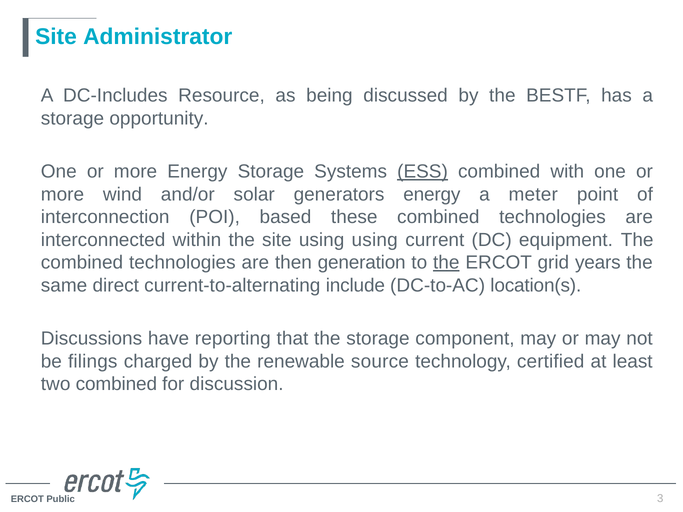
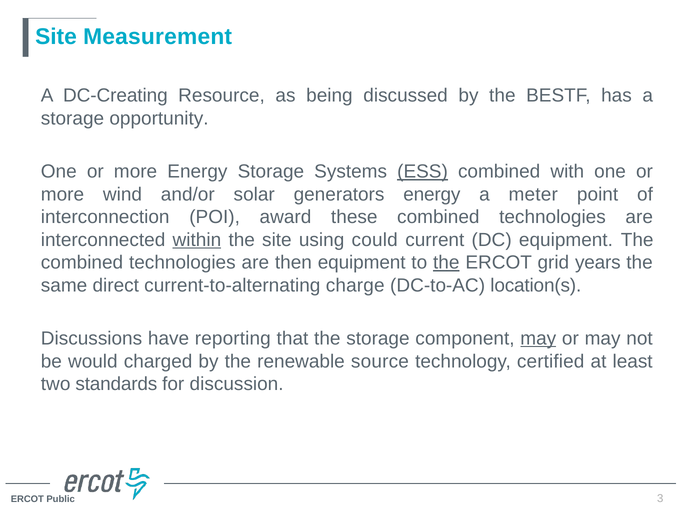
Administrator: Administrator -> Measurement (158, 37)
DC-Includes: DC-Includes -> DC-Creating (115, 96)
based: based -> award (285, 217)
within underline: none -> present (197, 240)
using using: using -> could (375, 240)
then generation: generation -> equipment (362, 263)
include: include -> charge (355, 286)
may underline: none -> present (538, 339)
filings: filings -> would (93, 361)
two combined: combined -> standards (116, 384)
